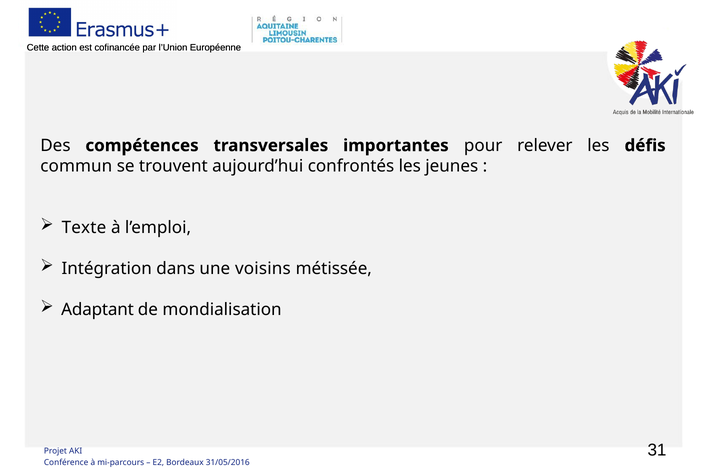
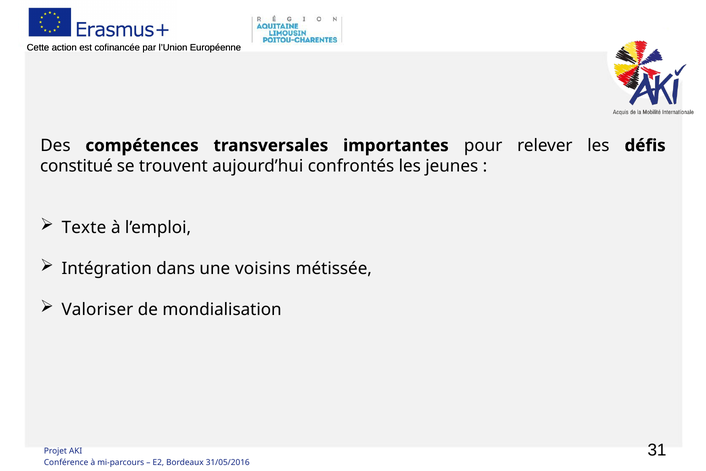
commun: commun -> constitué (76, 166)
Adaptant: Adaptant -> Valoriser (97, 309)
